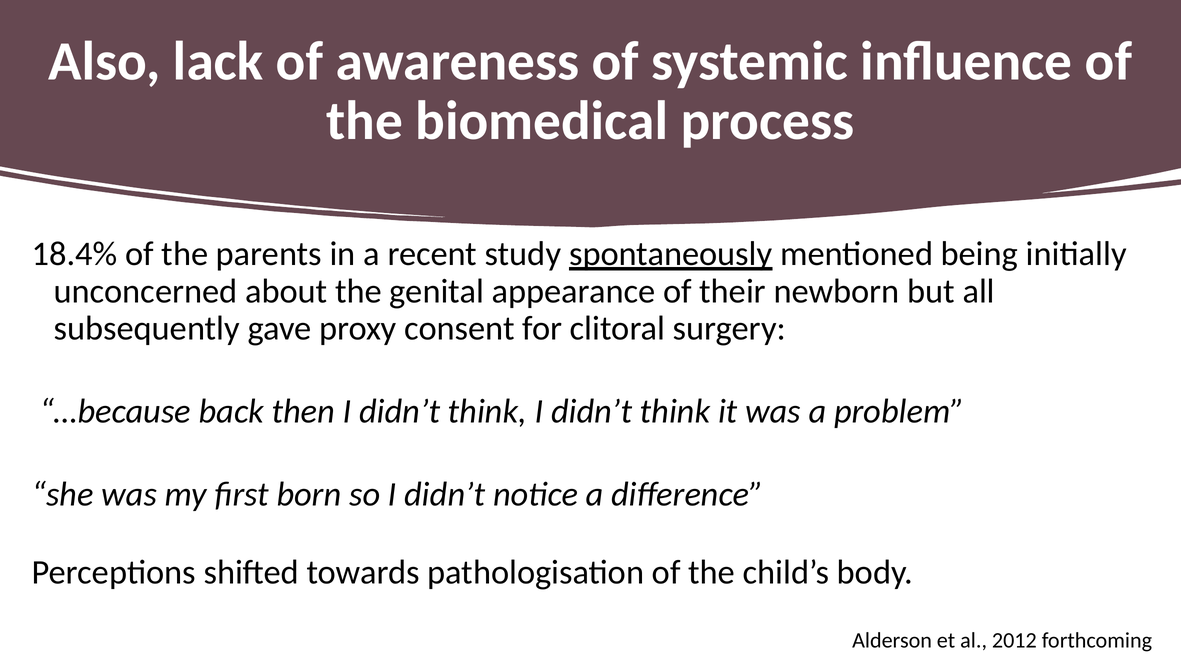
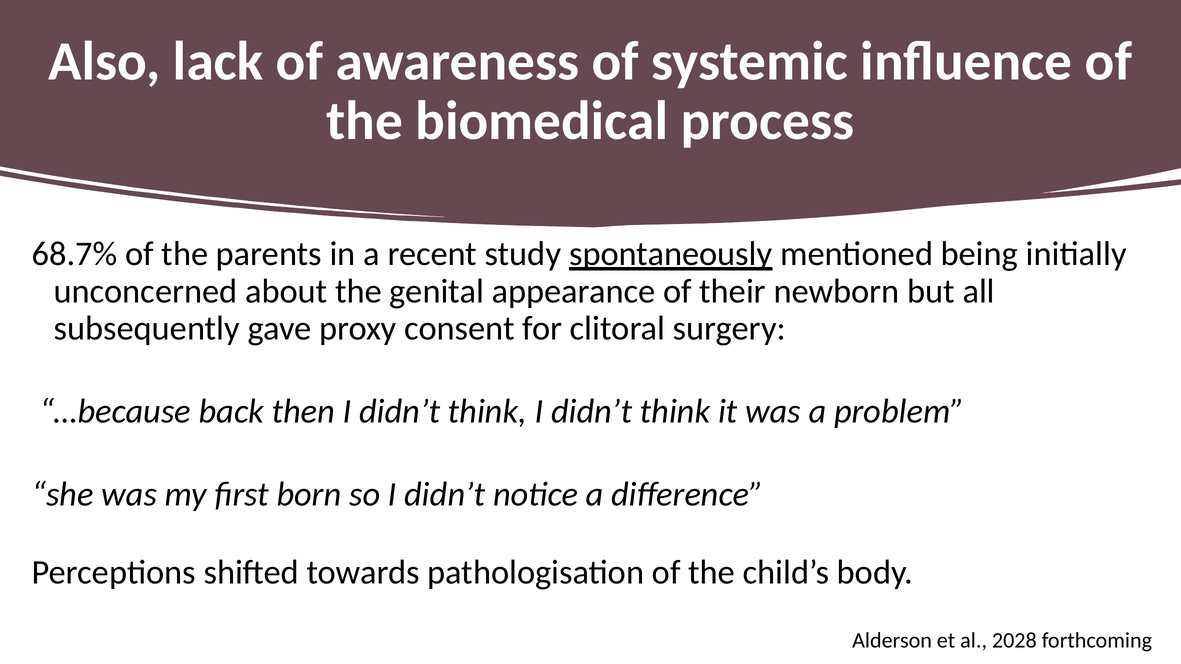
18.4%: 18.4% -> 68.7% (75, 254)
2012: 2012 -> 2028 (1014, 641)
